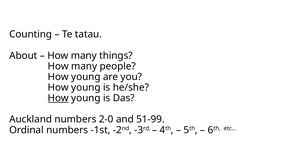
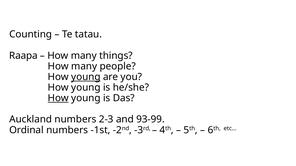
About: About -> Raapa (23, 56)
young underline: none -> present (86, 77)
2-0: 2-0 -> 2-3 (106, 120)
51-99: 51-99 -> 93-99 (150, 120)
